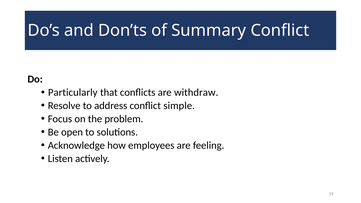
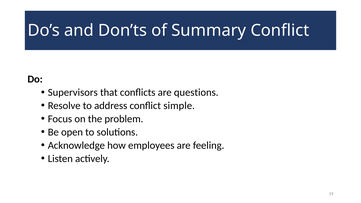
Particularly: Particularly -> Supervisors (73, 92)
withdraw: withdraw -> questions (196, 92)
